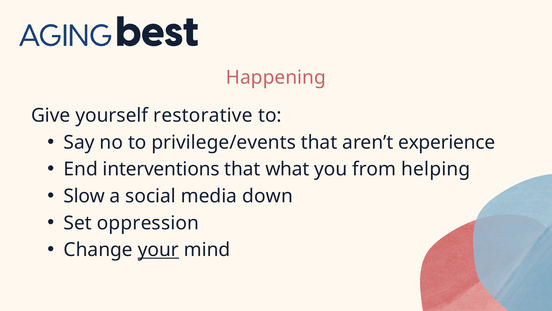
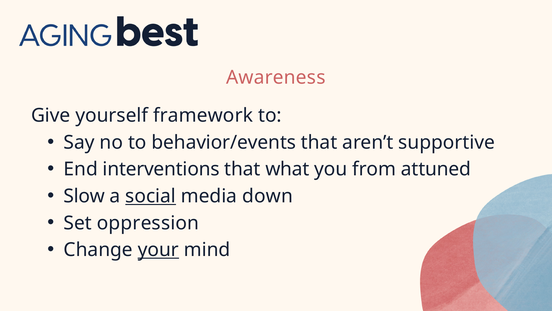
Happening: Happening -> Awareness (276, 78)
restorative: restorative -> framework (203, 115)
privilege/events: privilege/events -> behavior/events (224, 142)
experience: experience -> supportive (447, 142)
helping: helping -> attuned (436, 169)
social underline: none -> present (151, 196)
